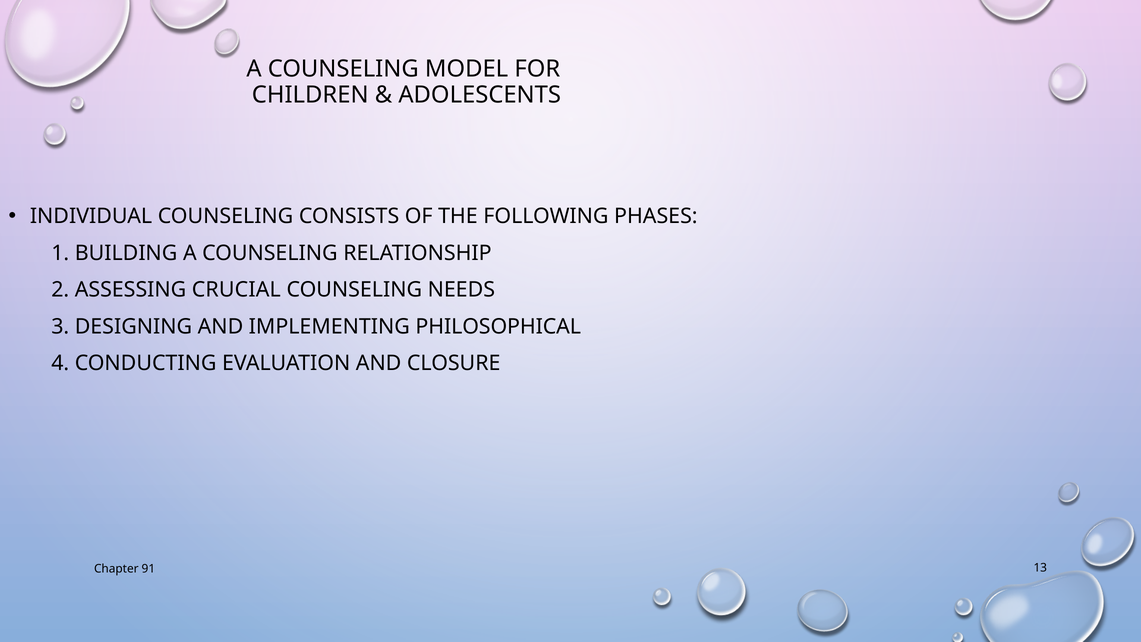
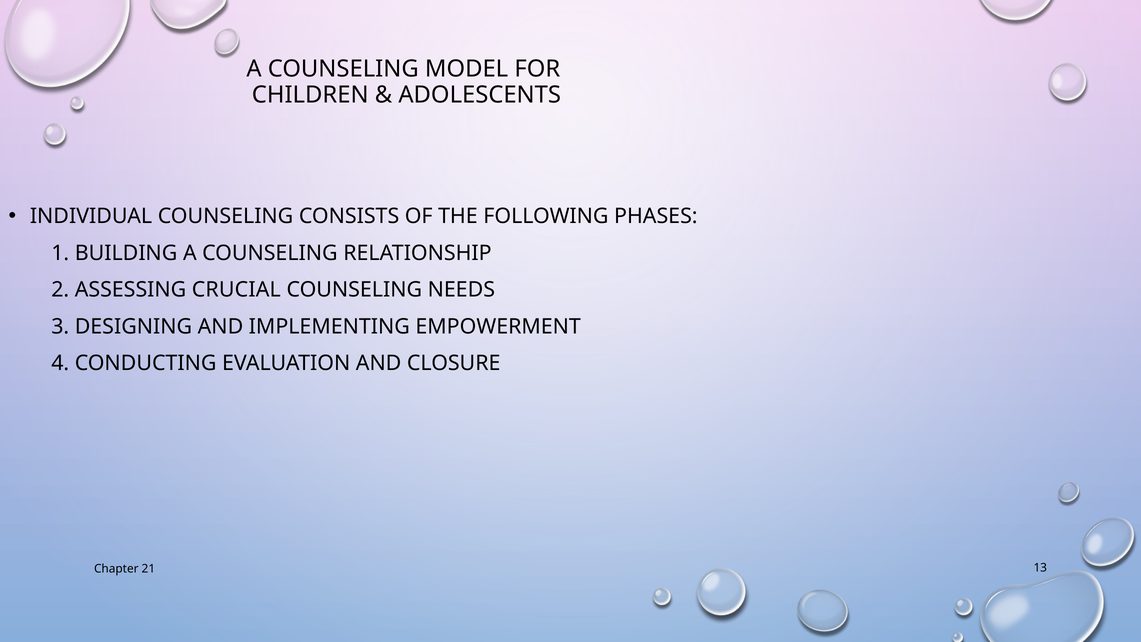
PHILOSOPHICAL: PHILOSOPHICAL -> EMPOWERMENT (498, 326)
91: 91 -> 21 (148, 568)
